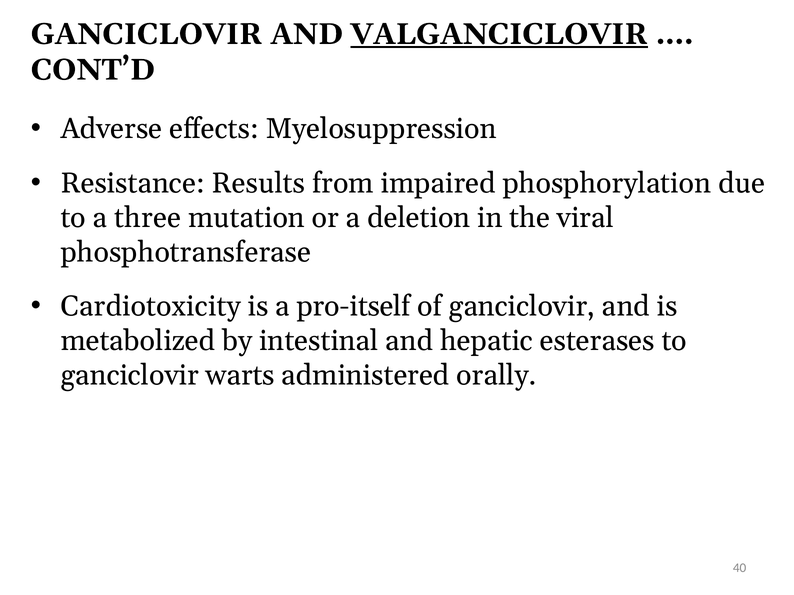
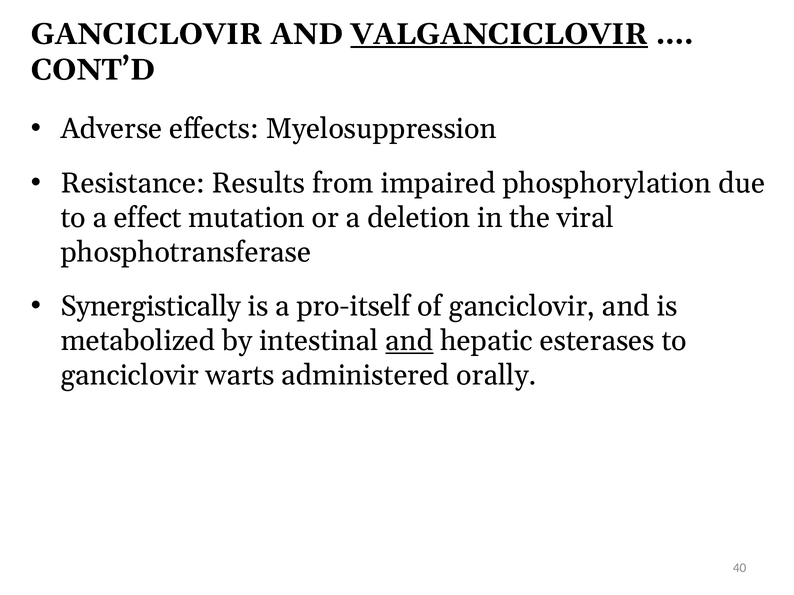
three: three -> effect (148, 218)
Cardiotoxicity: Cardiotoxicity -> Synergistically (151, 307)
and underline: none -> present (409, 341)
